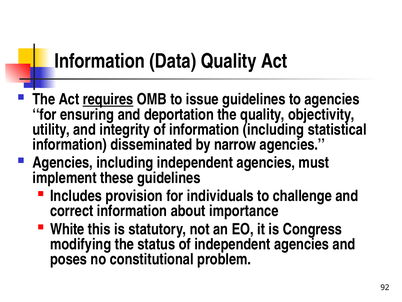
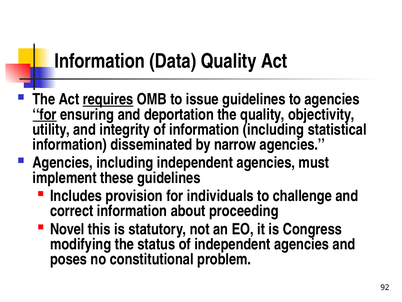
for underline: none -> present (45, 114)
importance: importance -> proceeding (244, 211)
White: White -> Novel (67, 229)
